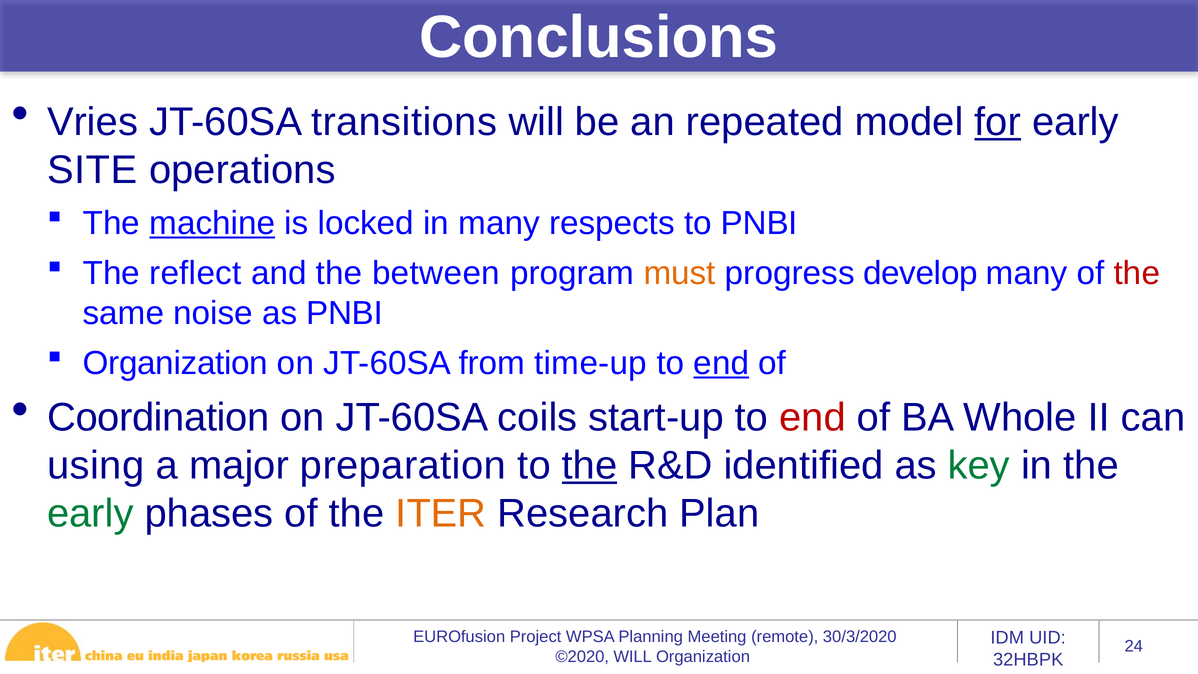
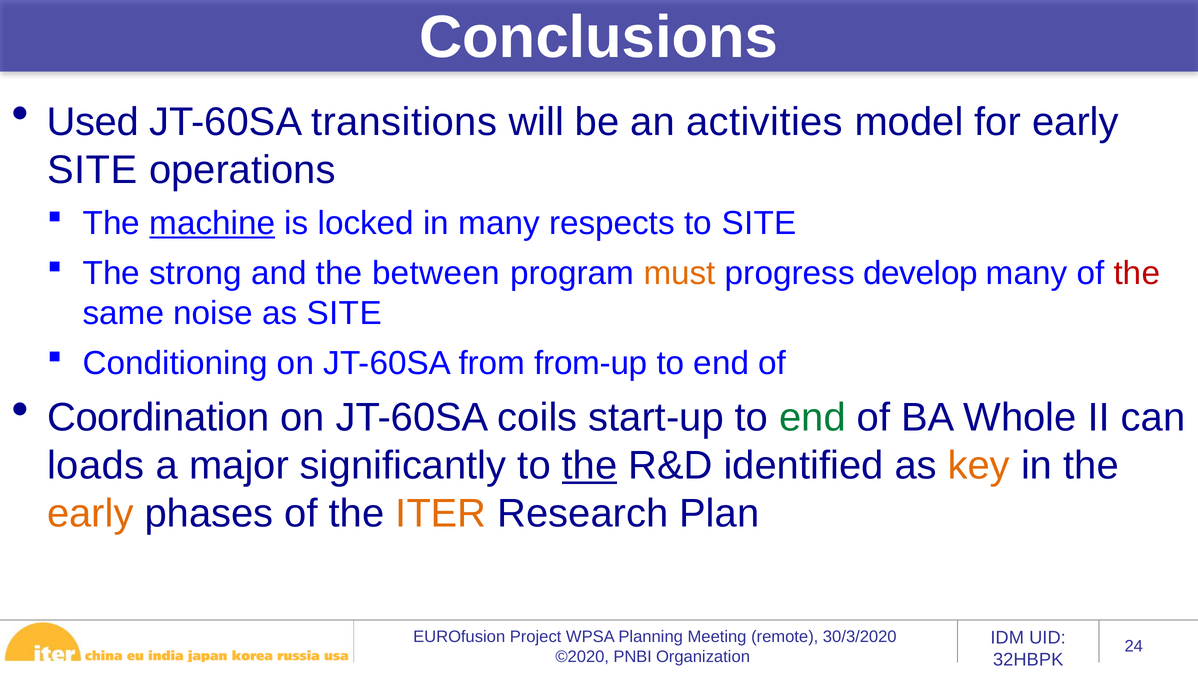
Vries: Vries -> Used (93, 122)
repeated: repeated -> activities (765, 122)
for underline: present -> none (998, 122)
to PNBI: PNBI -> SITE (759, 223)
reflect: reflect -> strong (196, 273)
as PNBI: PNBI -> SITE (344, 313)
Organization: Organization -> Conditioning (175, 363)
time-up: time-up -> from-up (591, 363)
end underline: present -> none (721, 363)
end colour: red -> green (813, 418)
using: using -> loads (96, 465)
preparation: preparation -> significantly (403, 465)
key colour: green -> orange (979, 465)
early colour: green -> orange (90, 513)
WILL: WILL -> PNBI (633, 657)
